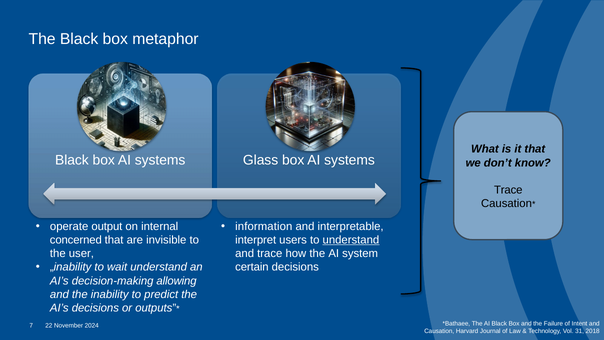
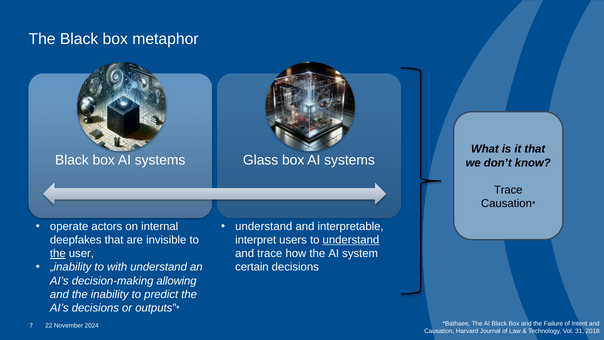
output: output -> actors (107, 226)
information: information -> understand (264, 226)
concerned: concerned -> deepfakes (76, 240)
the underline: none -> present (58, 253)
wait: wait -> with (117, 267)
